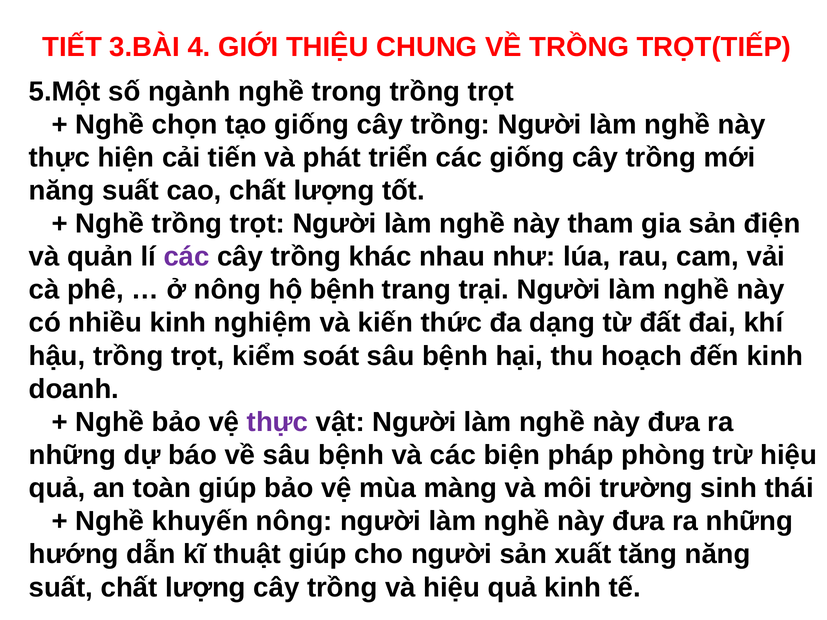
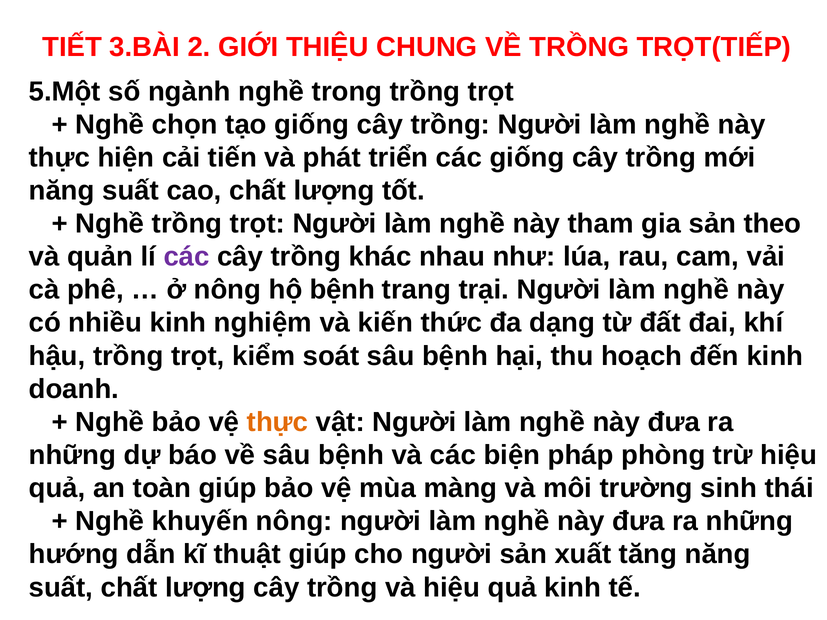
4: 4 -> 2 (199, 47)
điện: điện -> theo (772, 224)
thực colour: purple -> orange (278, 422)
